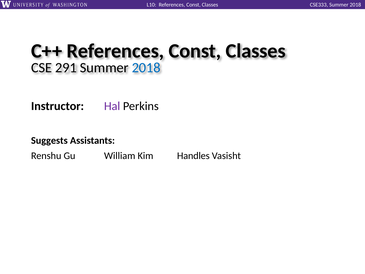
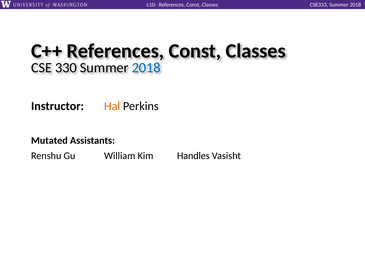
291: 291 -> 330 (66, 68)
Hal colour: purple -> orange (112, 106)
Suggests: Suggests -> Mutated (49, 140)
